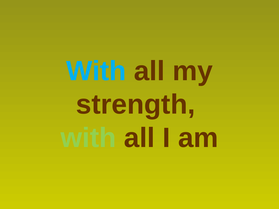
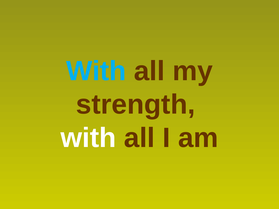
with colour: light green -> white (88, 138)
